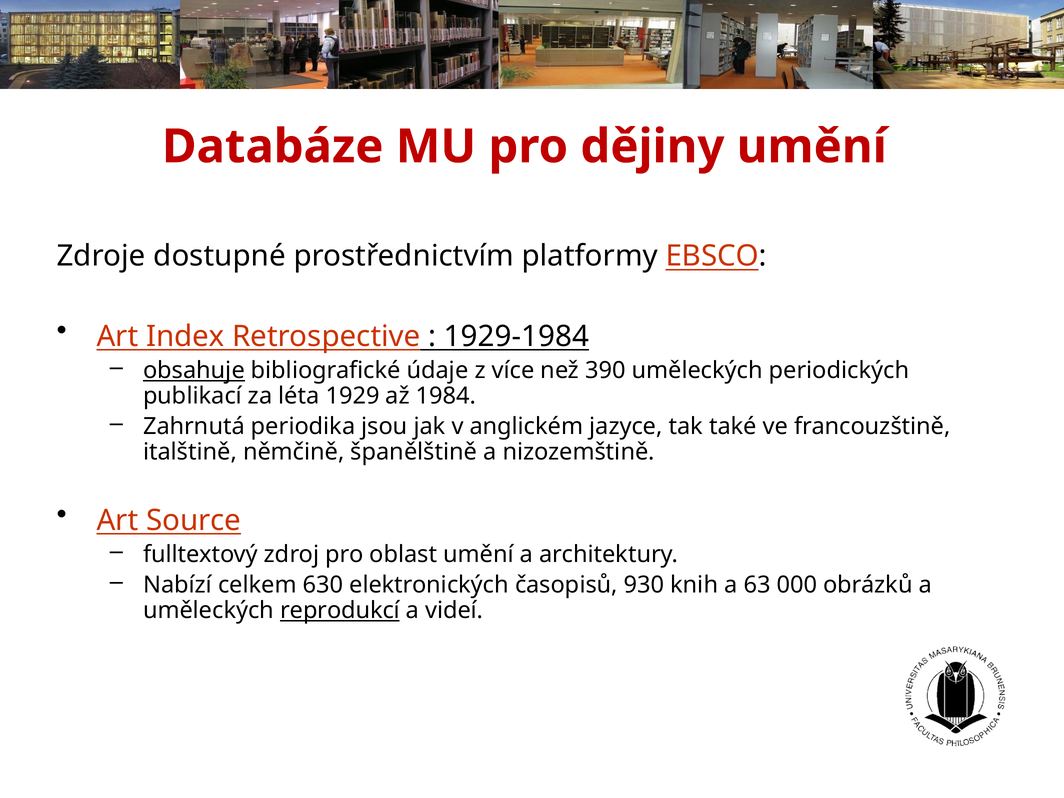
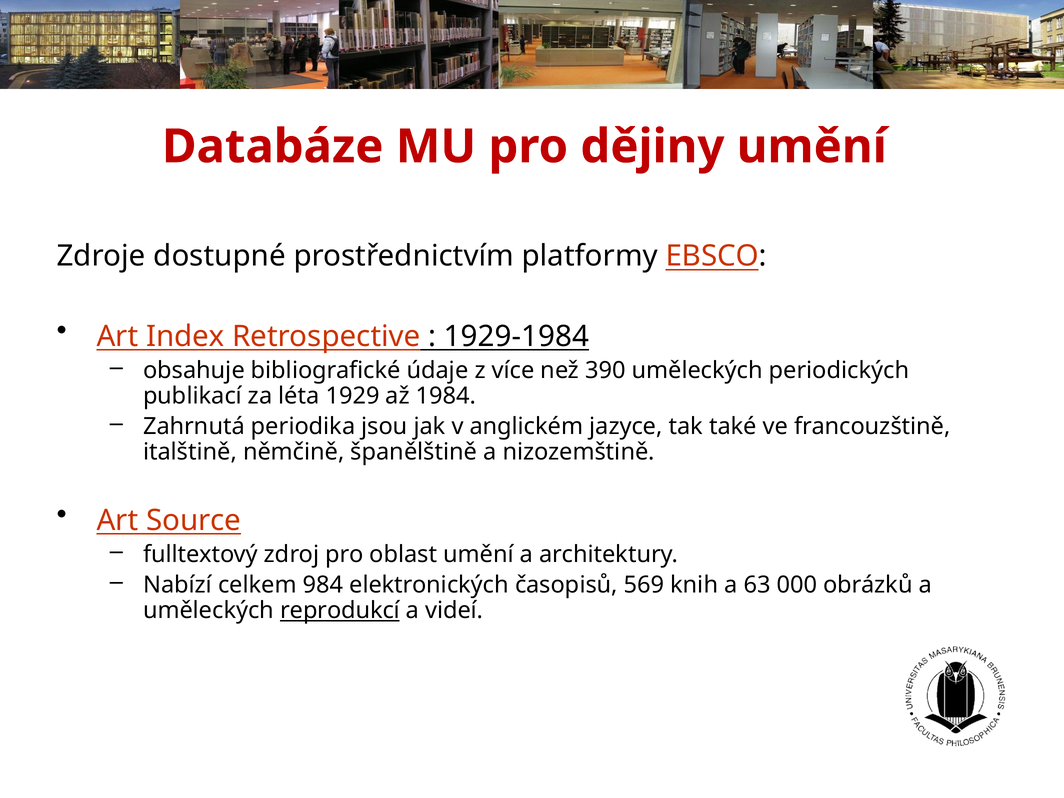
obsahuje underline: present -> none (194, 371)
630: 630 -> 984 (323, 585)
930: 930 -> 569 (644, 585)
